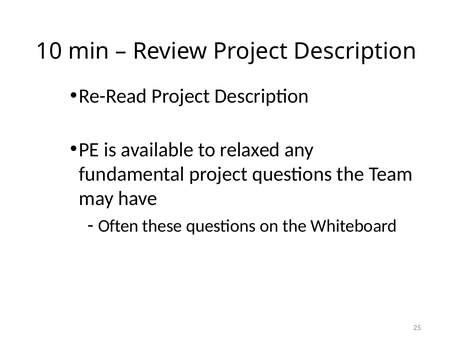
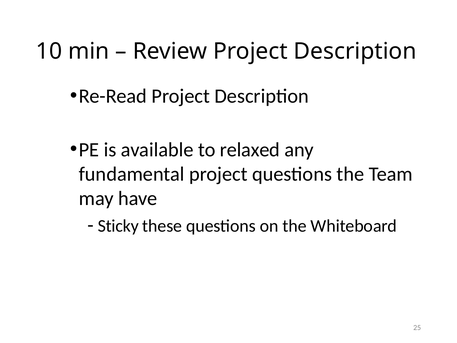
Often: Often -> Sticky (118, 226)
